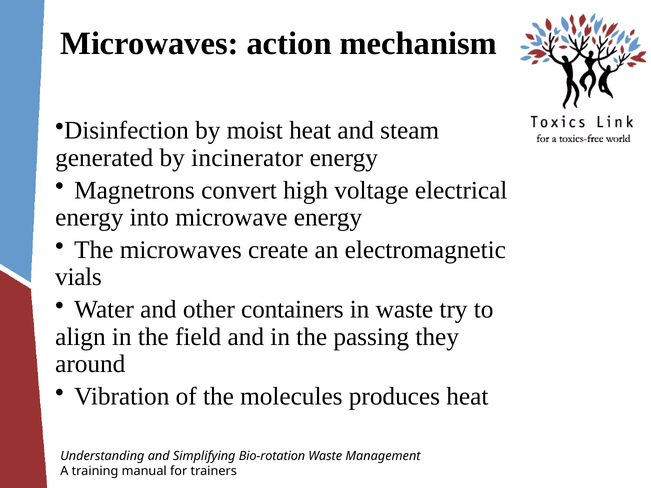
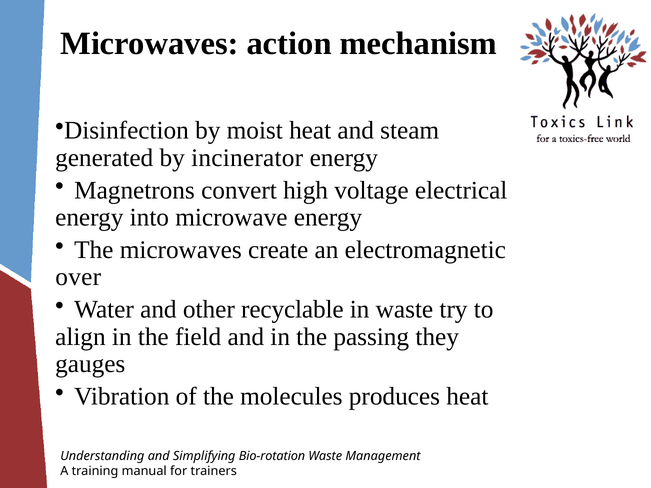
vials: vials -> over (78, 277)
containers: containers -> recyclable (292, 310)
around: around -> gauges (90, 364)
